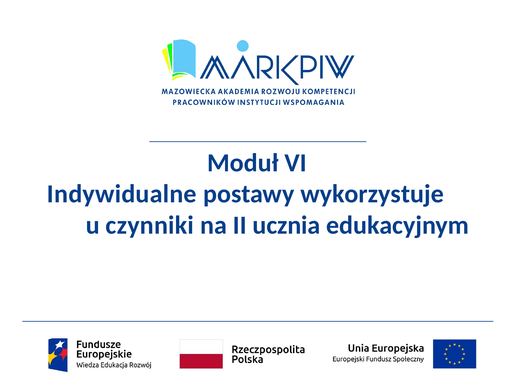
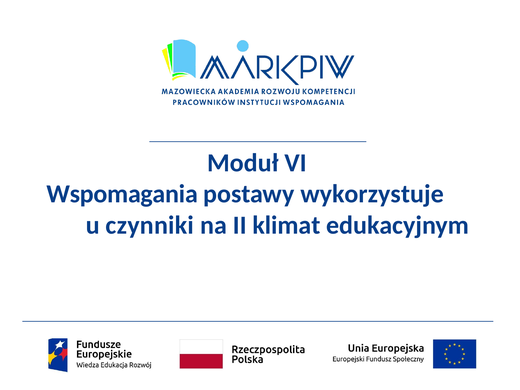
Indywidualne: Indywidualne -> Wspomagania (122, 194)
ucznia: ucznia -> klimat (286, 225)
